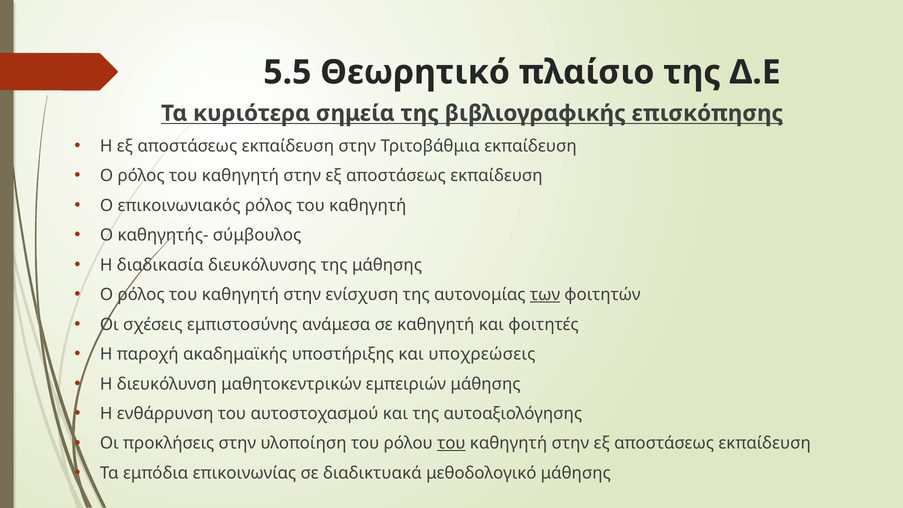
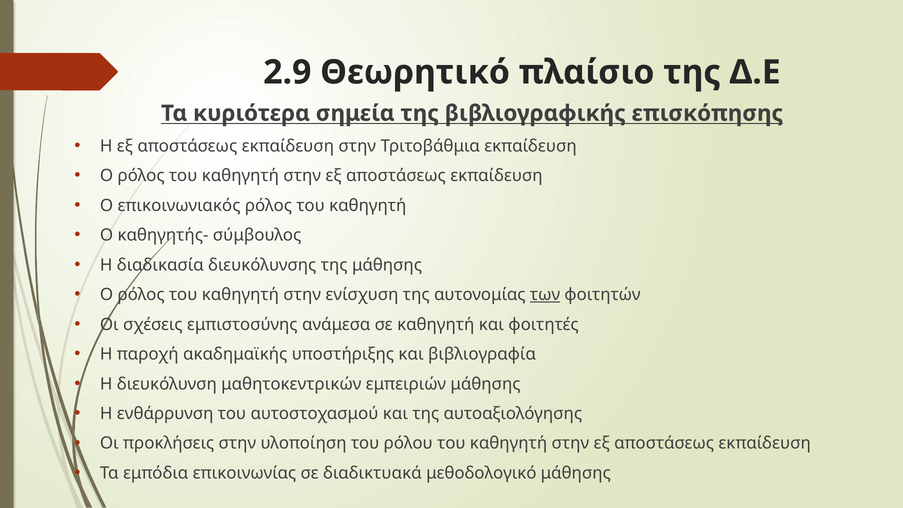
5.5: 5.5 -> 2.9 (287, 72)
υποχρεώσεις: υποχρεώσεις -> βιβλιογραφία (482, 354)
του underline: present -> none (451, 443)
